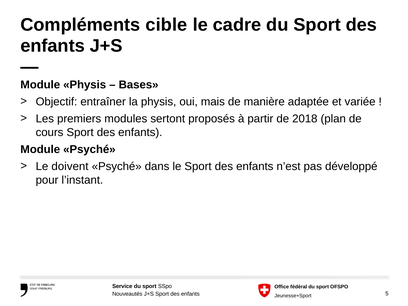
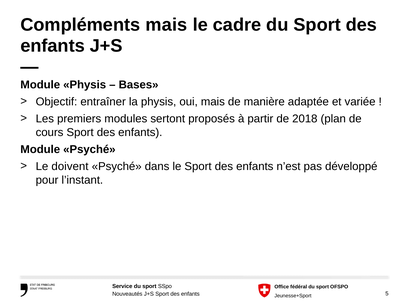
Compléments cible: cible -> mais (166, 25)
